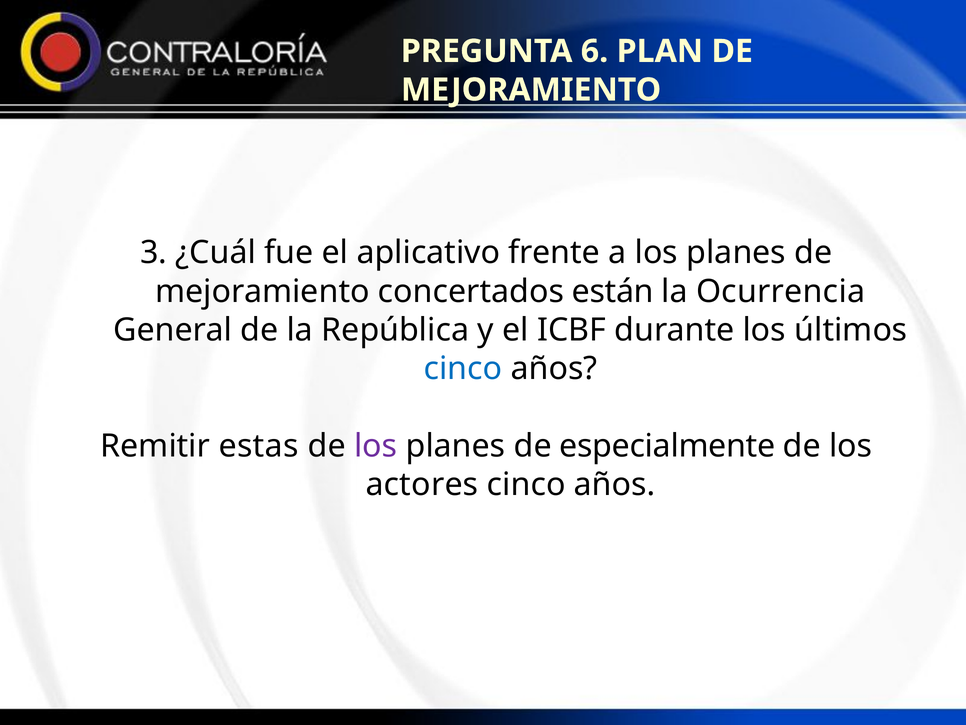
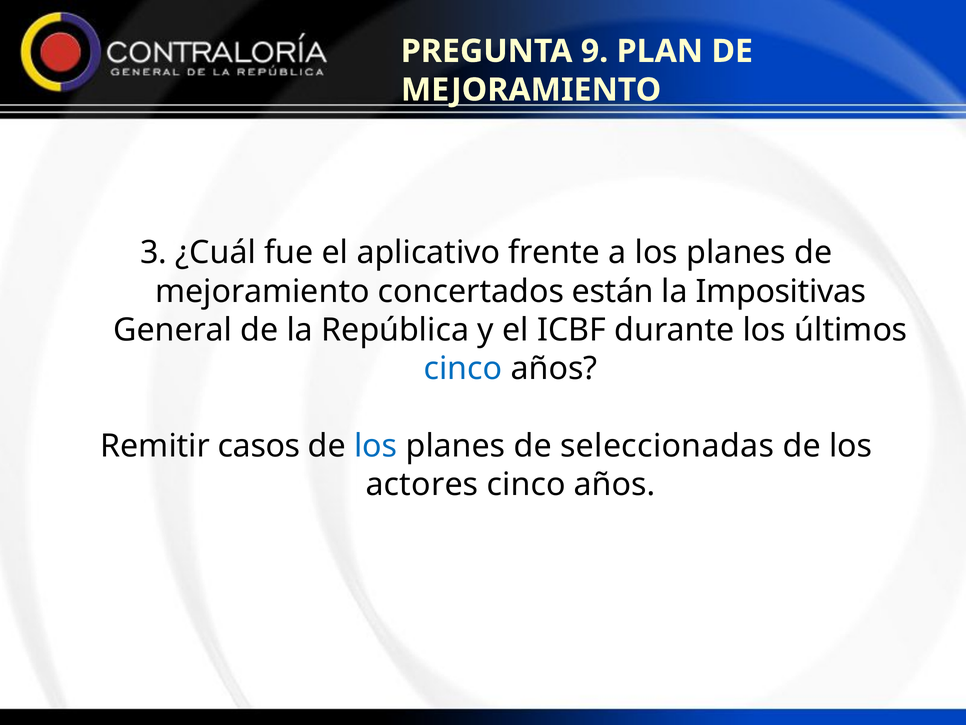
6: 6 -> 9 (595, 51)
Ocurrencia: Ocurrencia -> Impositivas (781, 291)
estas: estas -> casos (259, 446)
los colour: purple -> blue (376, 446)
especialmente: especialmente -> seleccionadas (667, 446)
